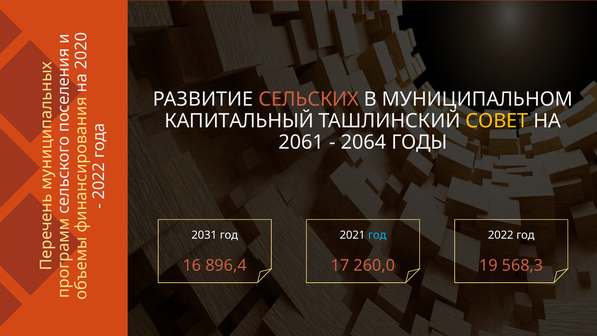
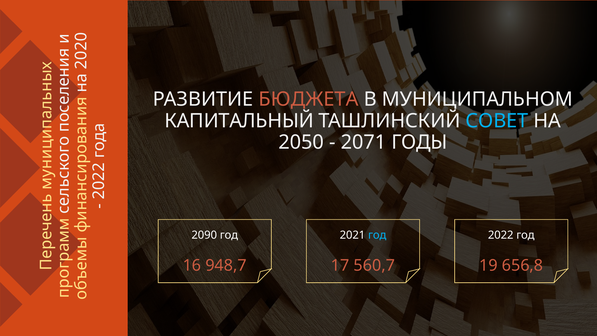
СЕЛЬСКИХ: СЕЛЬСКИХ -> БЮДЖЕТА (309, 99)
СОВЕТ colour: yellow -> light blue (497, 121)
2061: 2061 -> 2050 (301, 142)
2064: 2064 -> 2071 (363, 142)
2031: 2031 -> 2090 (204, 235)
896,4: 896,4 -> 948,7 (226, 265)
260,0: 260,0 -> 560,7 (374, 265)
568,3: 568,3 -> 656,8 (523, 265)
